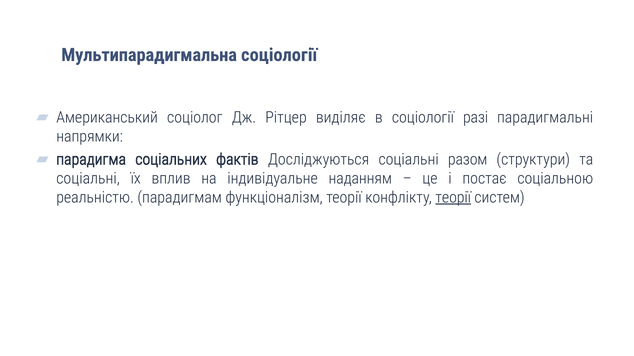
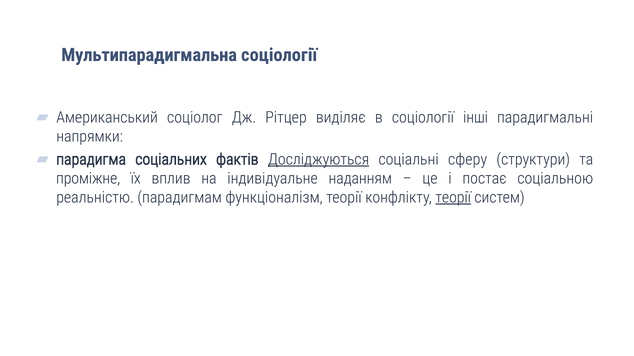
разі: разі -> інші (476, 118)
Досліджуються underline: none -> present (319, 160)
разом: разом -> сферу (468, 160)
соціальні: соціальні -> проміжне (88, 179)
